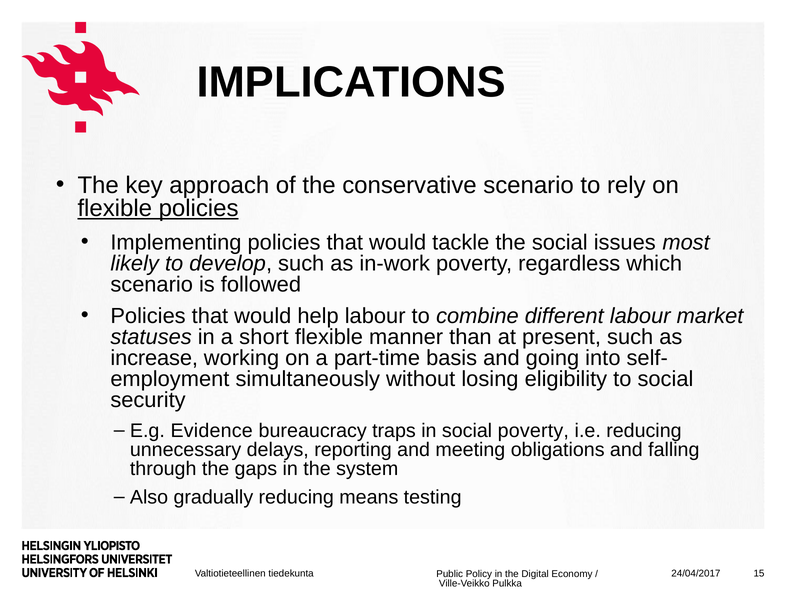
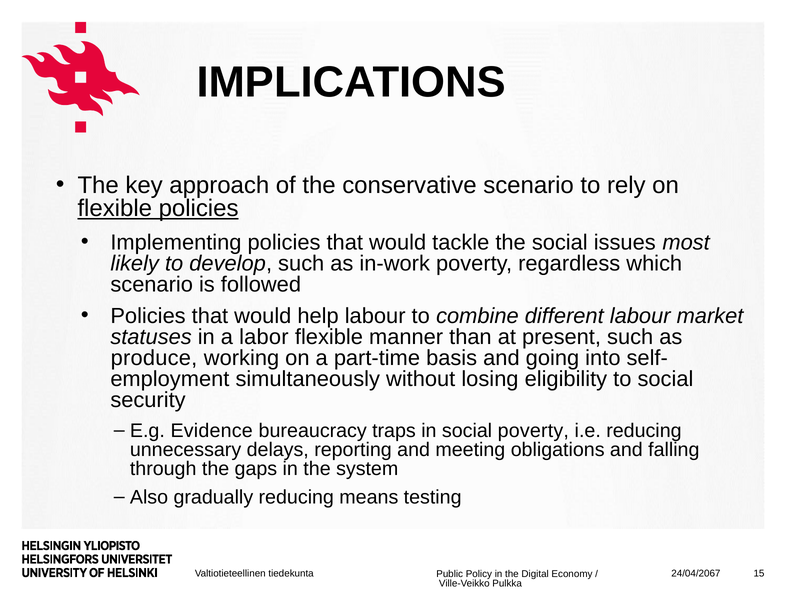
short: short -> labor (264, 337)
increase: increase -> produce (154, 358)
24/04/2017: 24/04/2017 -> 24/04/2067 (696, 574)
